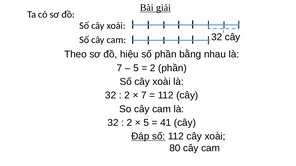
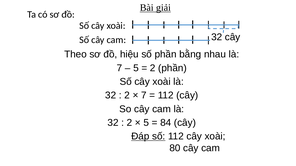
41: 41 -> 84 (166, 123)
